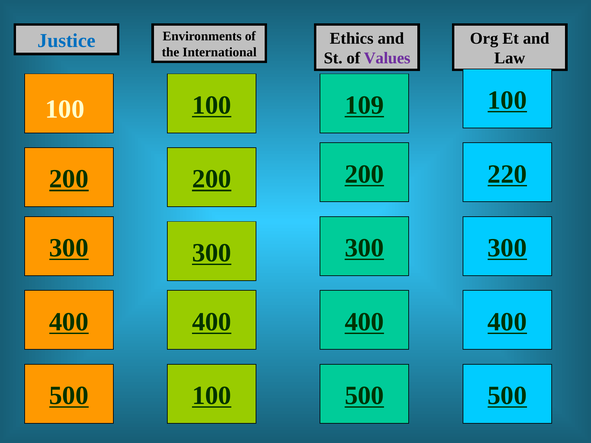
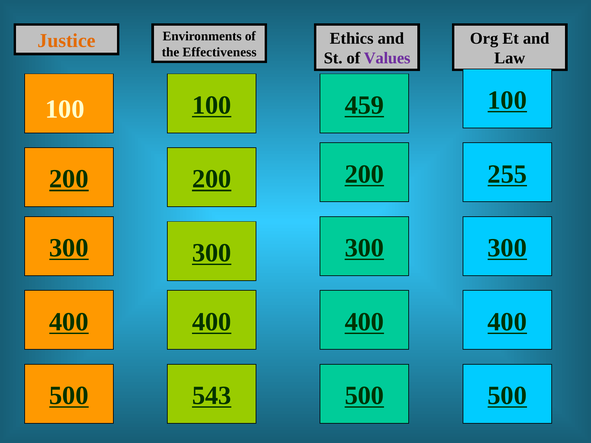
Justice colour: blue -> orange (67, 41)
International: International -> Effectiveness (220, 52)
109: 109 -> 459 (364, 105)
220: 220 -> 255 (507, 174)
100: 100 -> 543 (212, 396)
